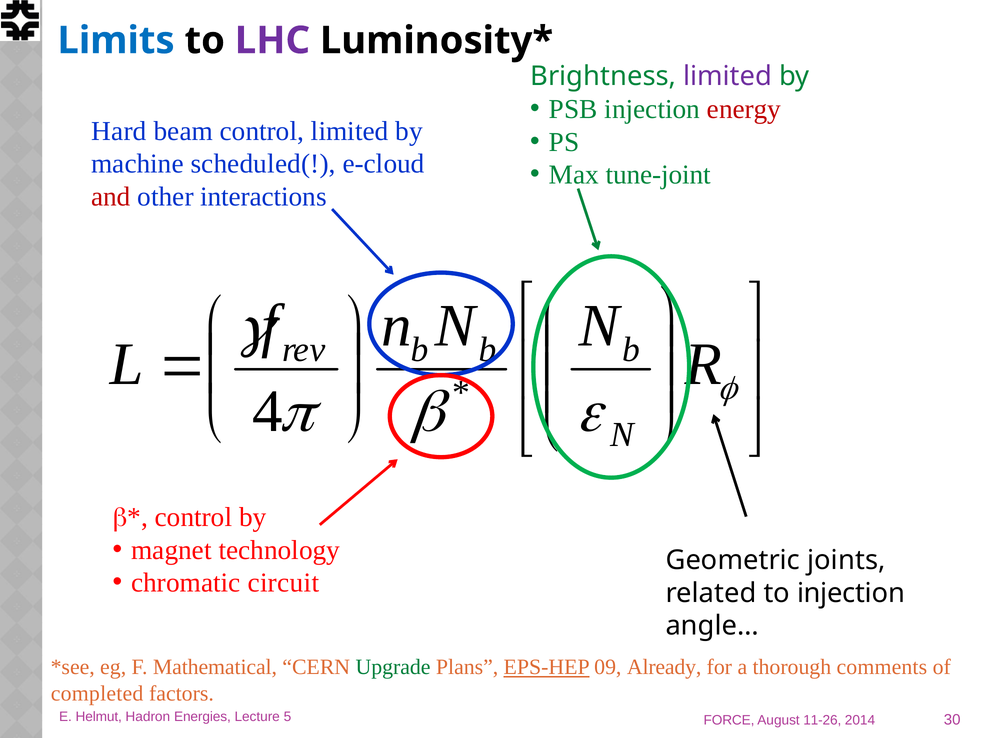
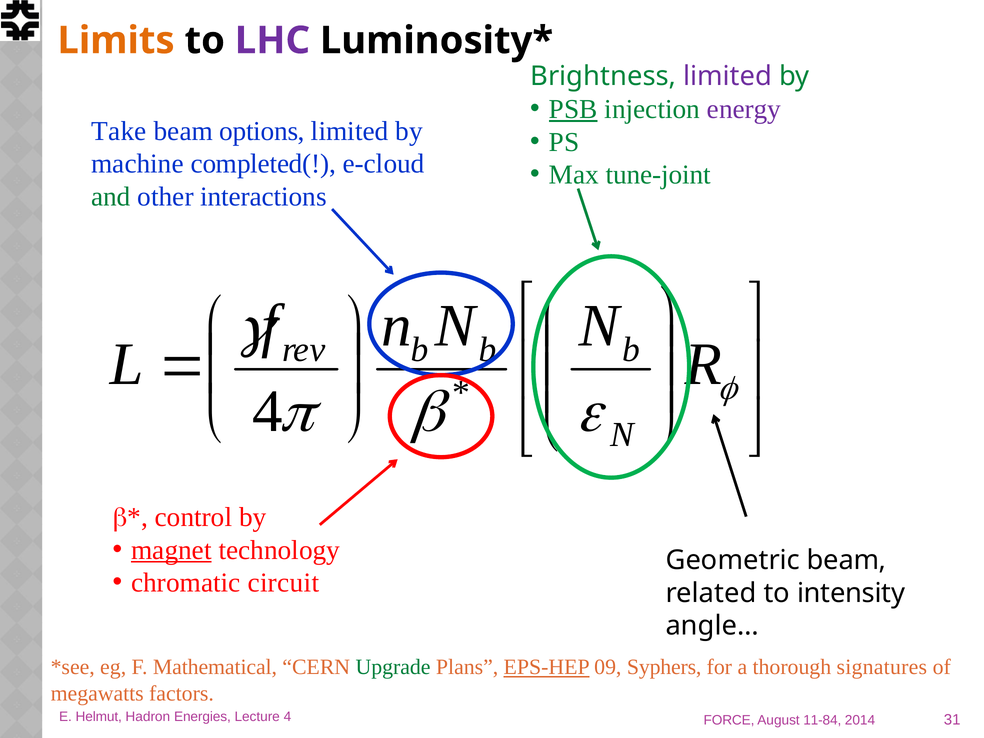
Limits colour: blue -> orange (116, 41)
PSB underline: none -> present (573, 109)
energy colour: red -> purple (744, 109)
Hard: Hard -> Take (119, 131)
beam control: control -> options (262, 131)
scheduled(: scheduled( -> completed( (263, 164)
and colour: red -> green (111, 197)
magnet underline: none -> present (171, 550)
Geometric joints: joints -> beam (847, 560)
to injection: injection -> intensity (851, 593)
Already: Already -> Syphers (664, 667)
comments: comments -> signatures (882, 667)
completed: completed -> megawatts (97, 693)
Lecture 5: 5 -> 4 (288, 717)
11-26: 11-26 -> 11-84 (822, 720)
30: 30 -> 31 (952, 720)
